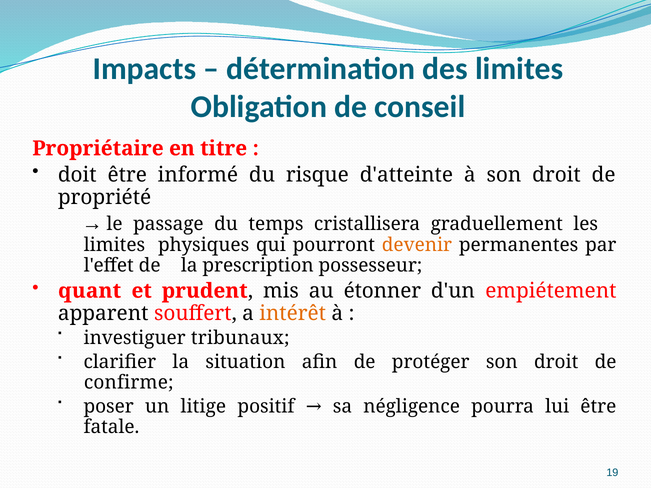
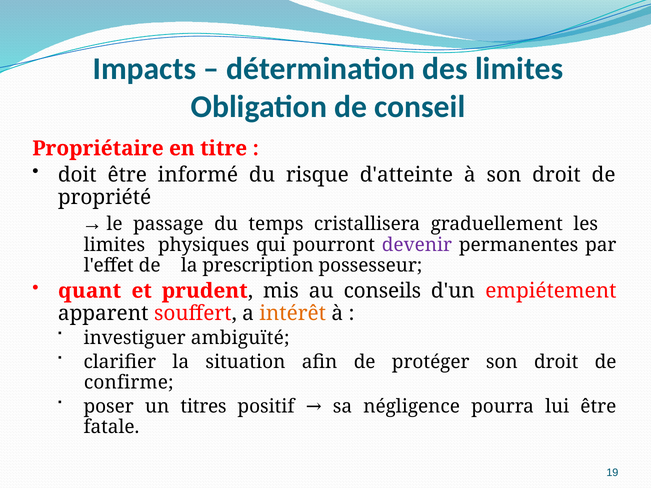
devenir colour: orange -> purple (417, 245)
étonner: étonner -> conseils (382, 291)
tribunaux: tribunaux -> ambiguïté (240, 338)
litige: litige -> titres (203, 407)
